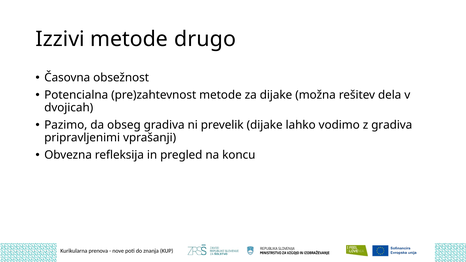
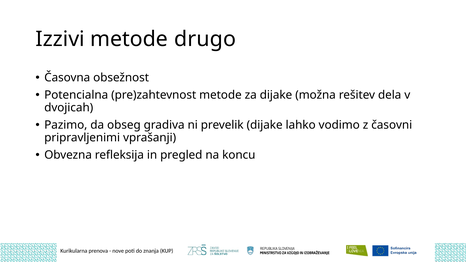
z gradiva: gradiva -> časovni (392, 125)
